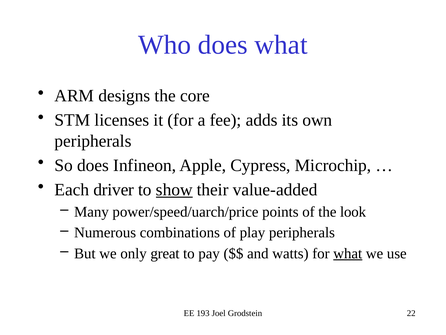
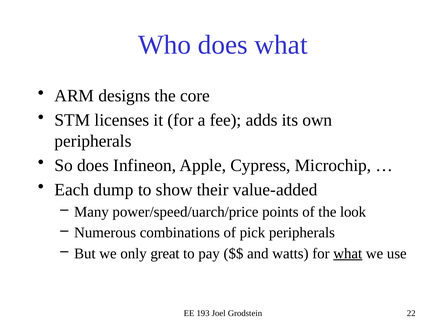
driver: driver -> dump (114, 189)
show underline: present -> none (174, 189)
play: play -> pick (252, 232)
